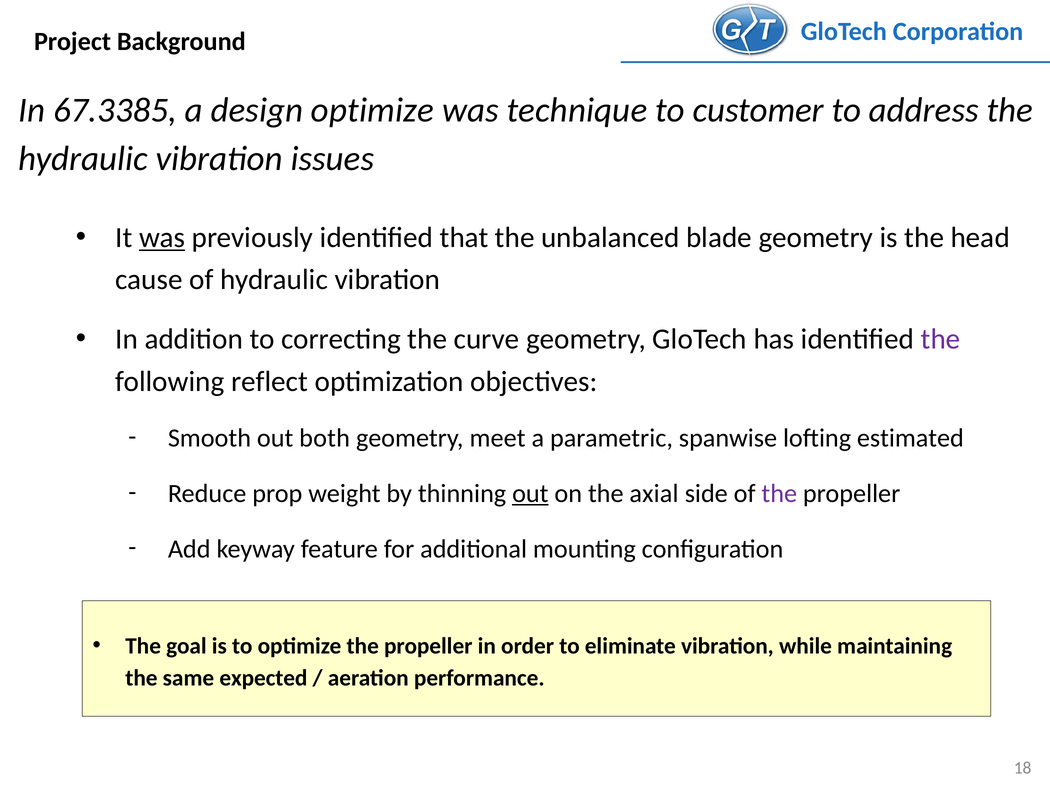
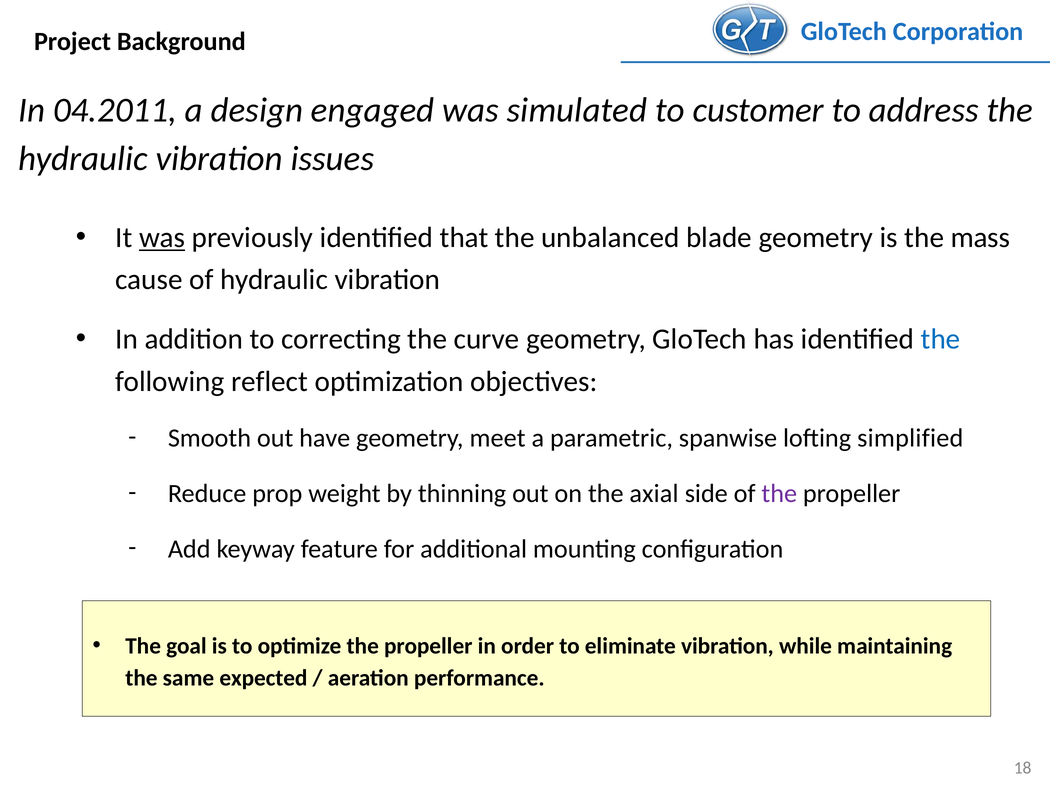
67.3385: 67.3385 -> 04.2011 (115, 110)
design optimize: optimize -> engaged (373, 110)
technique: technique -> simulated (577, 110)
head: head -> mass (980, 238)
the colour: purple -> blue (941, 339)
both: both -> have (325, 438)
estimated: estimated -> simplified (910, 438)
out underline: present -> none (530, 493)
